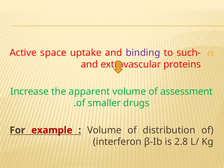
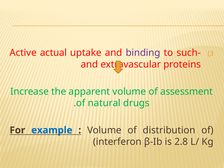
space: space -> actual (53, 53)
smaller: smaller -> natural (104, 103)
example colour: red -> blue (52, 130)
